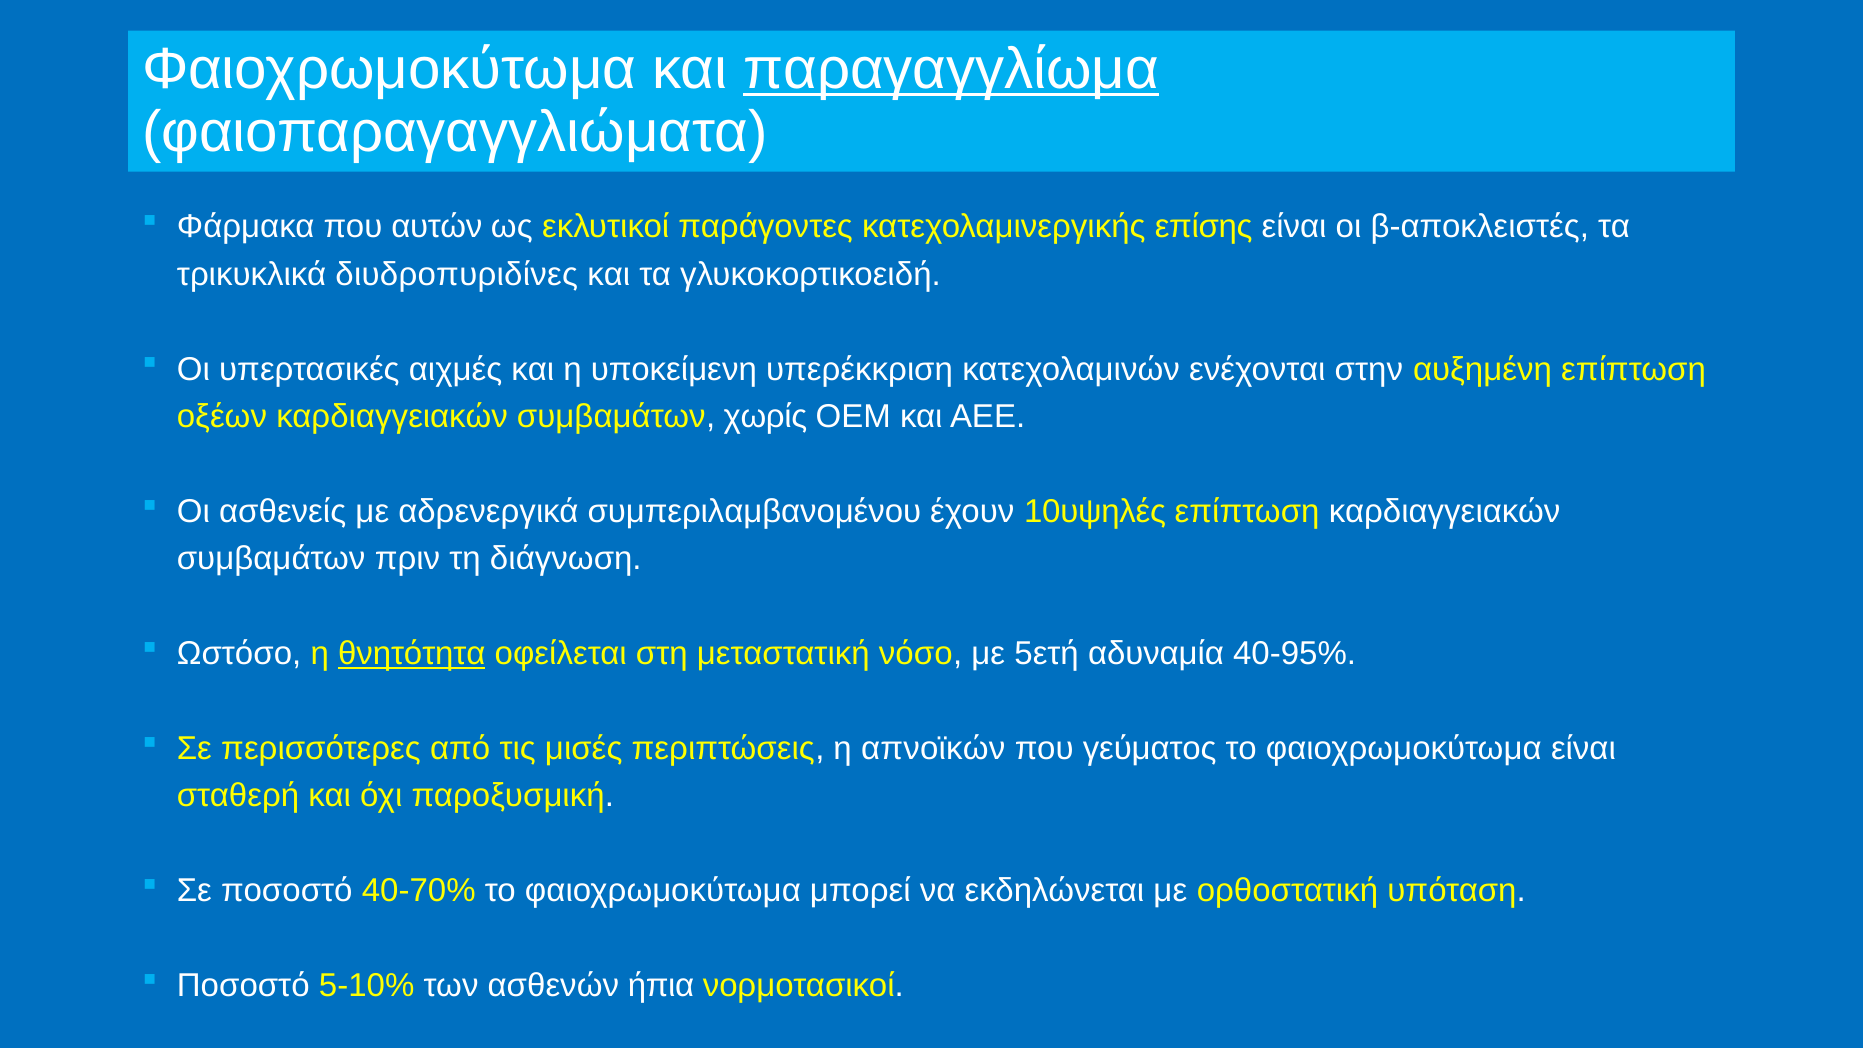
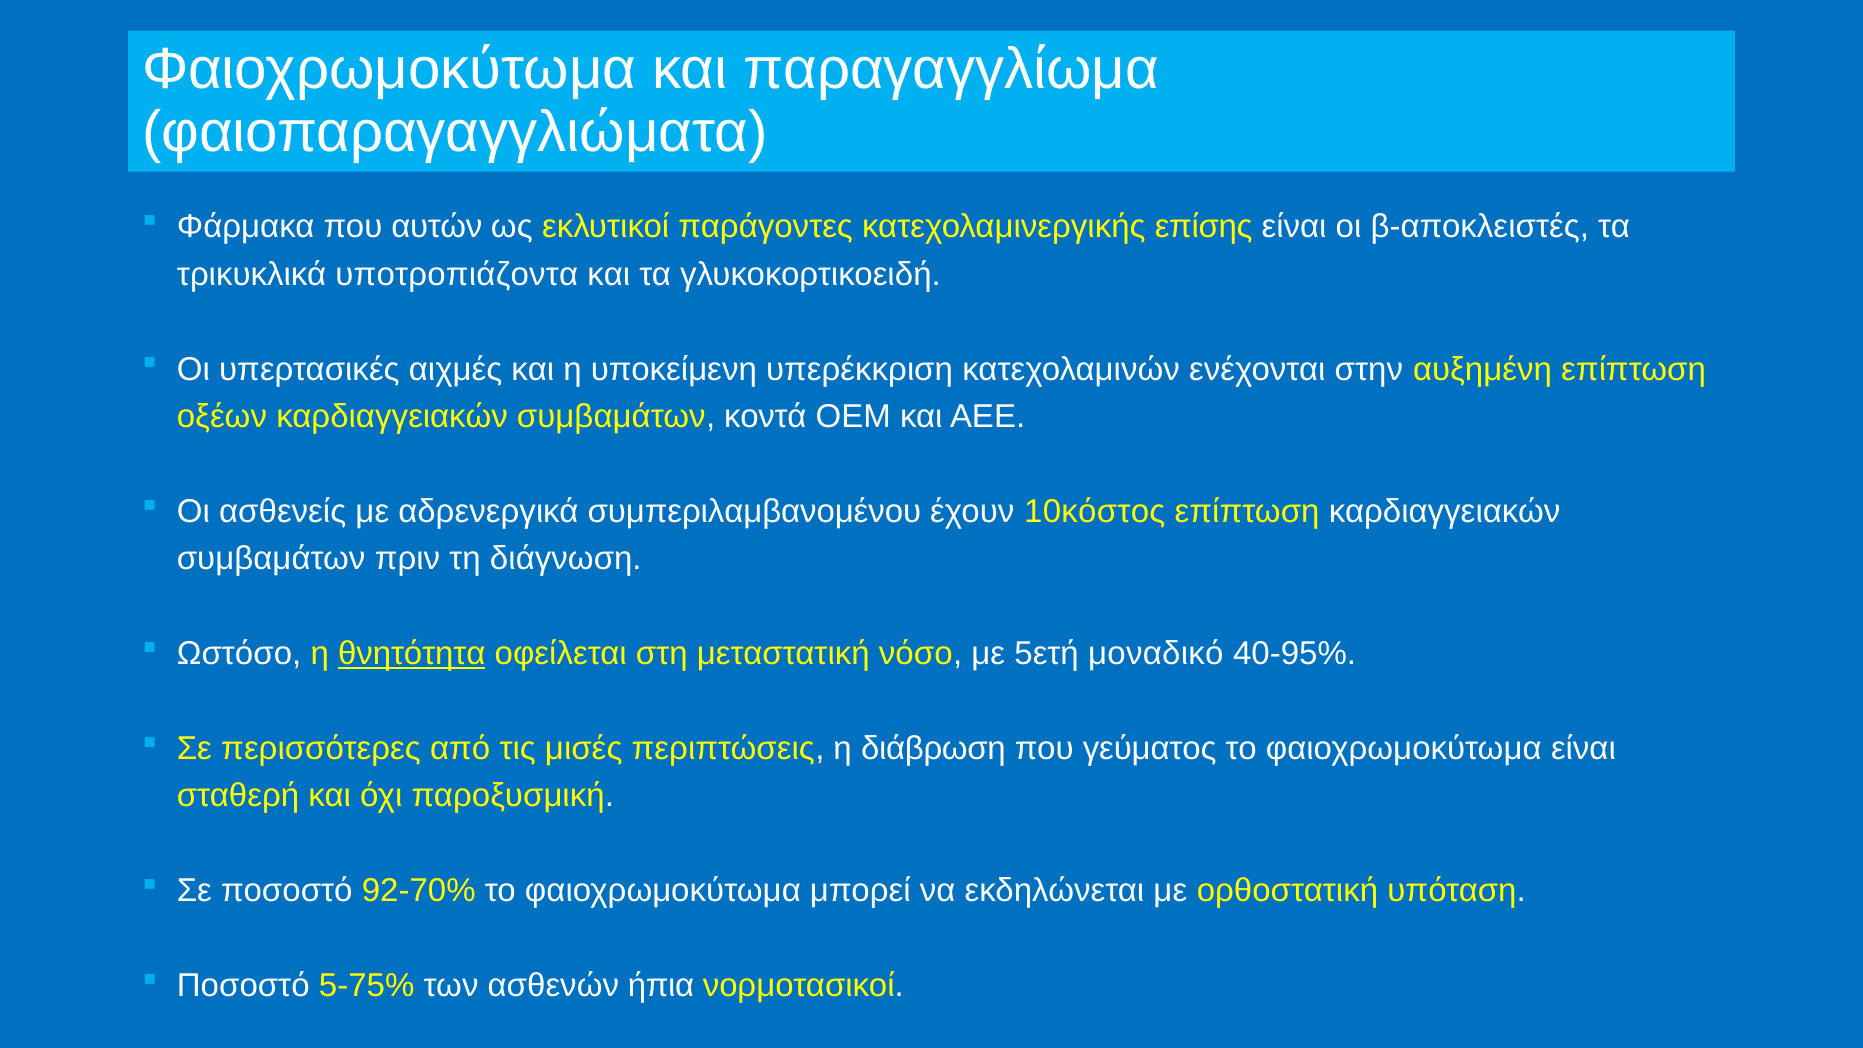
παραγαγγλίωμα underline: present -> none (951, 69)
διυδροπυριδίνες: διυδροπυριδίνες -> υποτροπιάζοντα (457, 274)
χωρίς: χωρίς -> κοντά (765, 417)
10υψηλές: 10υψηλές -> 10κόστος (1095, 511)
αδυναμία: αδυναμία -> μοναδικό (1156, 654)
απνοϊκών: απνοϊκών -> διάβρωση (933, 748)
40-70%: 40-70% -> 92-70% (419, 891)
5-10%: 5-10% -> 5-75% (367, 985)
